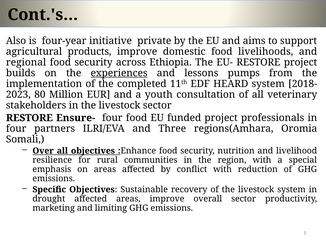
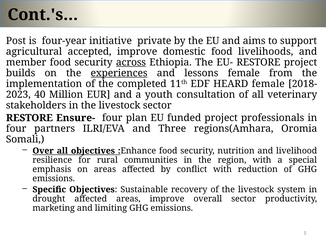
Also: Also -> Post (16, 41)
products: products -> accepted (90, 52)
regional: regional -> member (26, 62)
across underline: none -> present (131, 62)
lessons pumps: pumps -> female (244, 73)
HEARD system: system -> female (268, 84)
80: 80 -> 40 (40, 95)
four food: food -> plan (137, 118)
